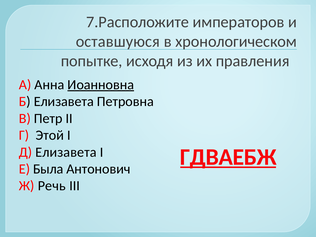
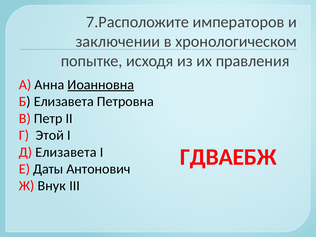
оставшуюся: оставшуюся -> заключении (118, 41)
ГДВАЕБЖ underline: present -> none (228, 157)
Была: Была -> Даты (48, 169)
Речь: Речь -> Внук (52, 186)
